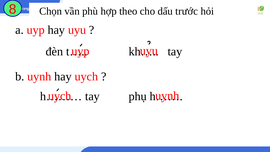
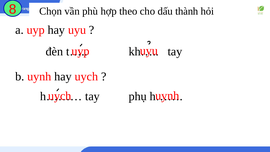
trước: trước -> thành (187, 11)
